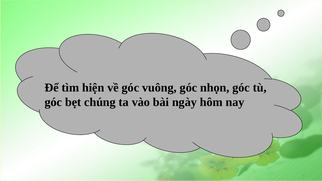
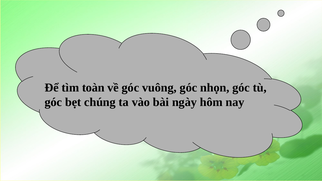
hiện: hiện -> toàn (93, 88)
